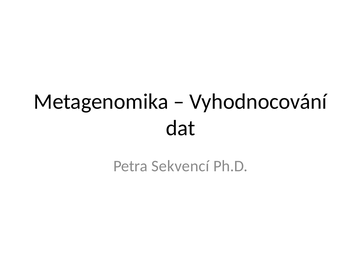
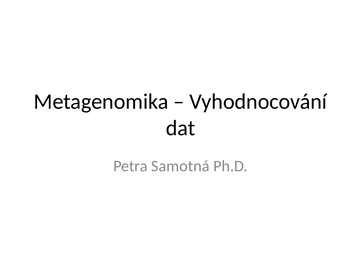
Sekvencí: Sekvencí -> Samotná (180, 166)
